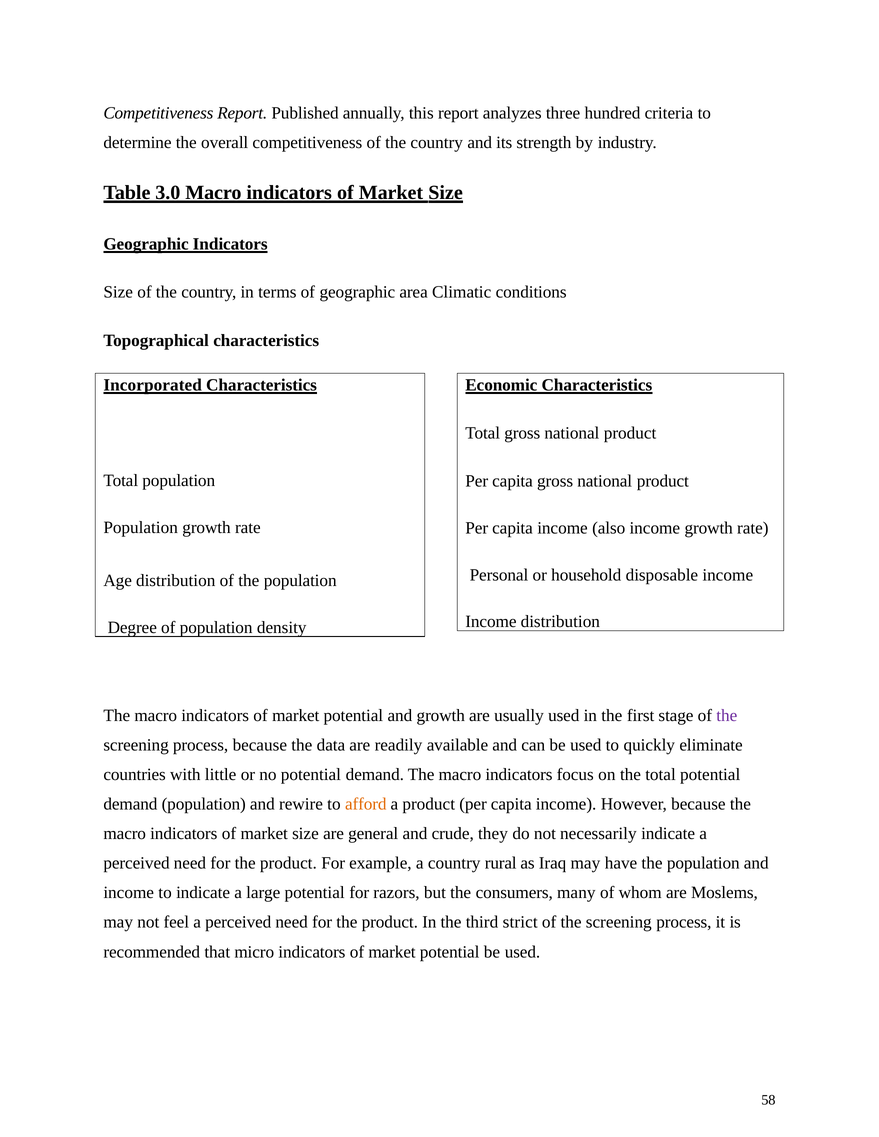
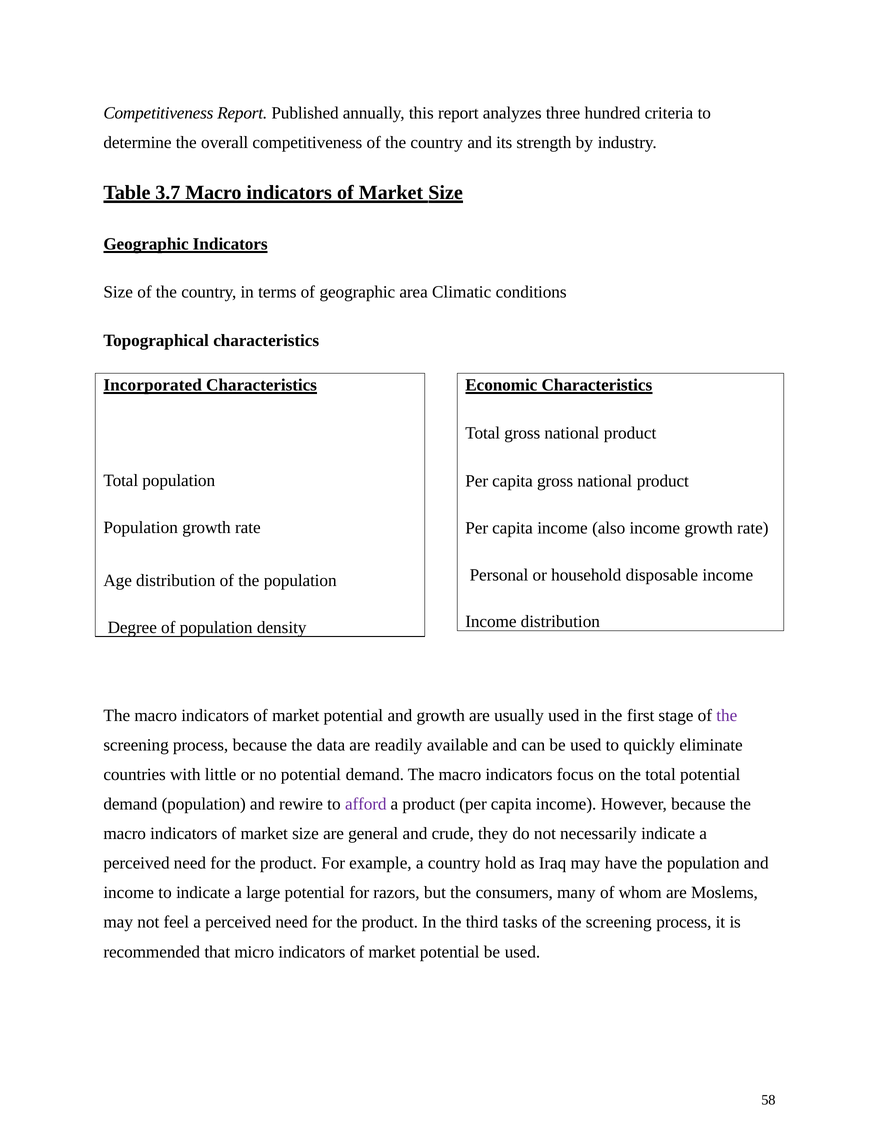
3.0: 3.0 -> 3.7 (168, 193)
afford colour: orange -> purple (366, 805)
rural: rural -> hold (501, 864)
strict: strict -> tasks (520, 923)
